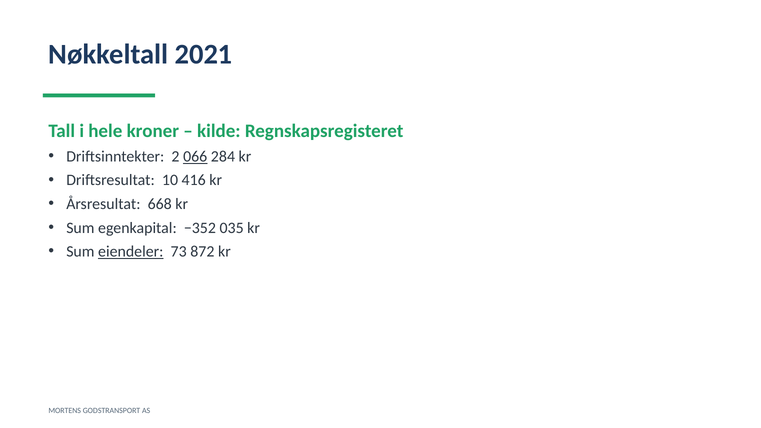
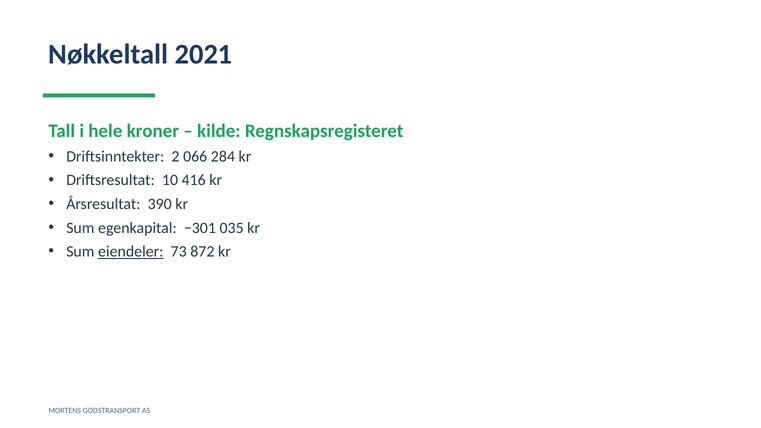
066 underline: present -> none (195, 156)
668: 668 -> 390 (160, 204)
−352: −352 -> −301 (200, 228)
